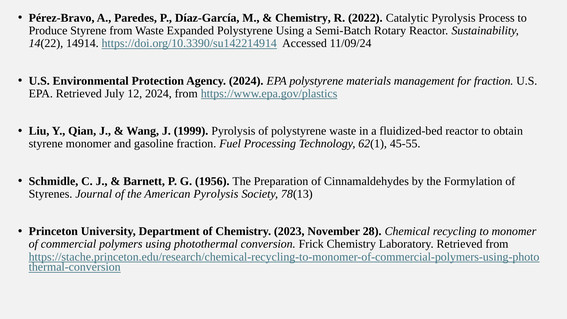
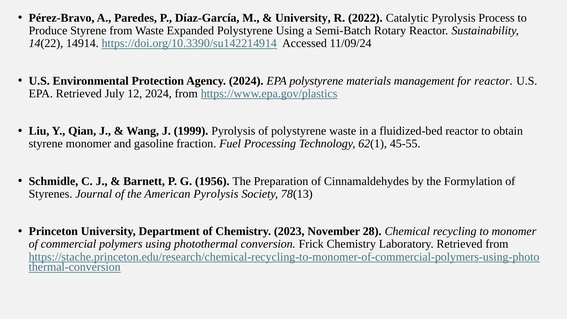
Chemistry: Chemistry -> University (303, 18)
for fraction: fraction -> reactor (494, 81)
